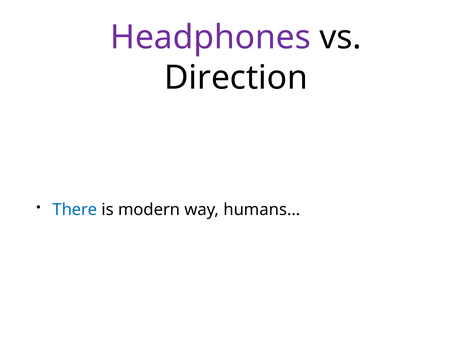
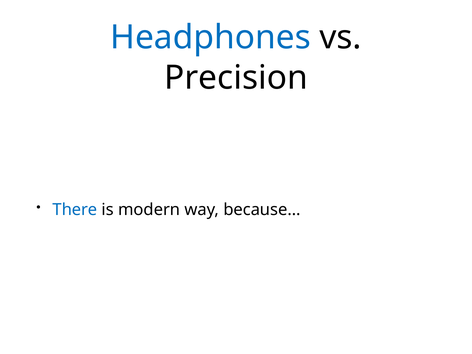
Headphones colour: purple -> blue (210, 38)
Direction: Direction -> Precision (236, 78)
humans…: humans… -> because… (262, 210)
